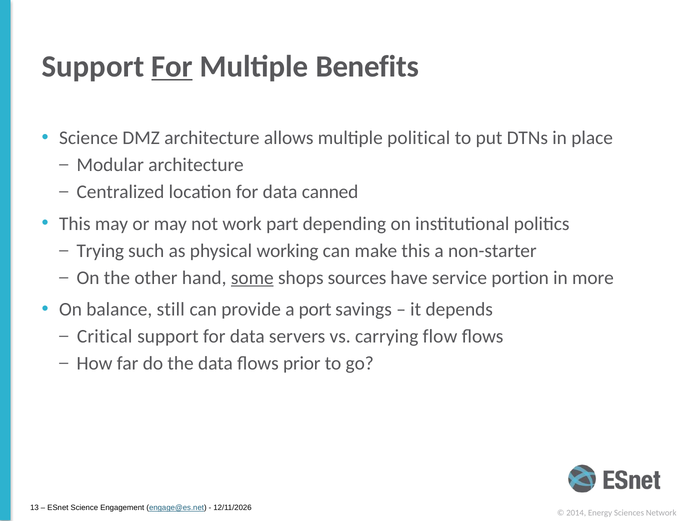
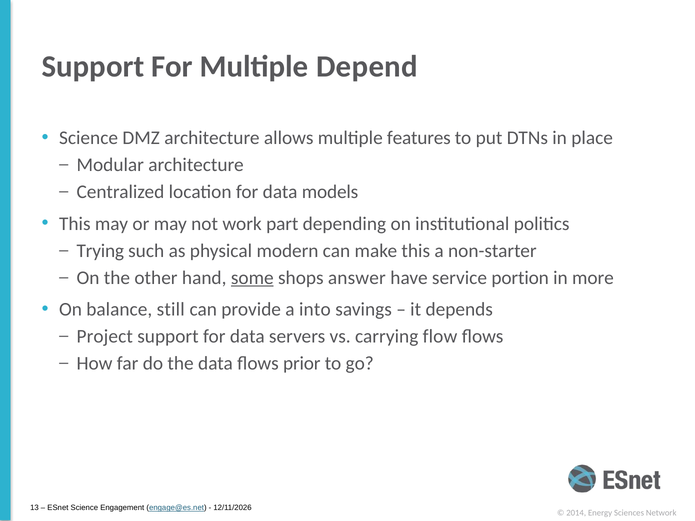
For underline: present -> none (172, 66)
Benefits: Benefits -> Depend (367, 66)
political: political -> features (419, 138)
canned: canned -> models (330, 192)
working: working -> modern (287, 251)
sources: sources -> answer (357, 278)
port: port -> into (315, 309)
Critical: Critical -> Project (105, 337)
